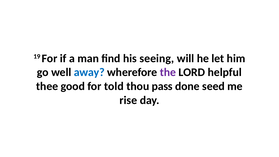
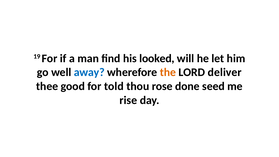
seeing: seeing -> looked (157, 58)
the colour: purple -> orange (168, 72)
helpful: helpful -> deliver (225, 72)
pass: pass -> rose (162, 86)
